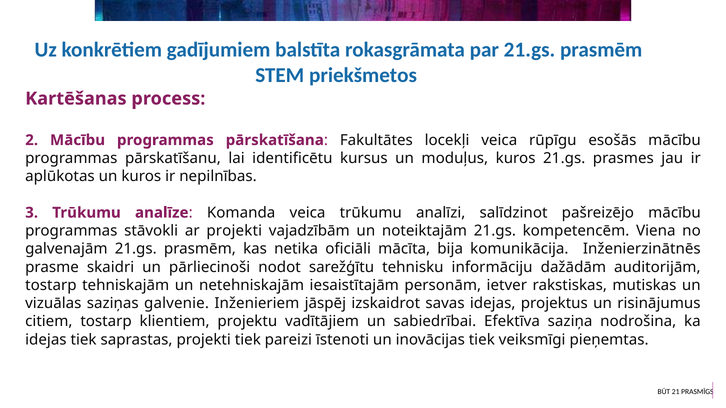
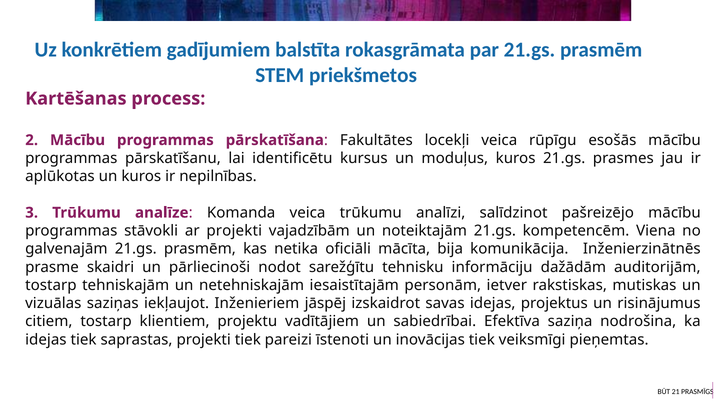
galvenie: galvenie -> iekļaujot (177, 304)
